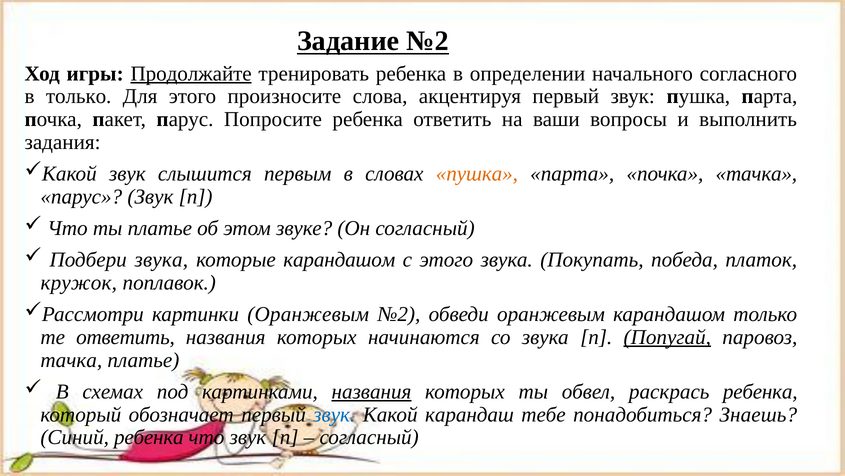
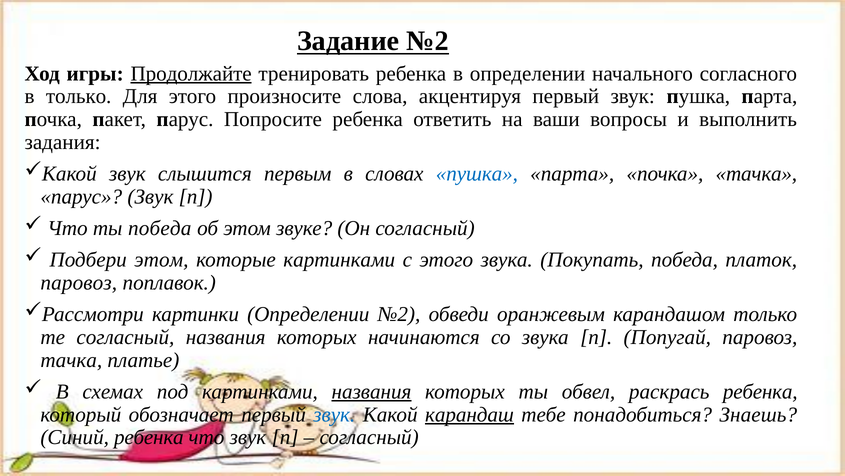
пушка colour: orange -> blue (477, 173)
ты платье: платье -> победа (160, 228)
Подбери звука: звука -> этом (161, 259)
которые карандашом: карандашом -> картинками (339, 259)
кружок: кружок -> паровоз (79, 282)
картинки Оранжевым: Оранжевым -> Определении (308, 314)
те ответить: ответить -> согласный (125, 337)
Попугай underline: present -> none (667, 337)
карандаш underline: none -> present (469, 414)
